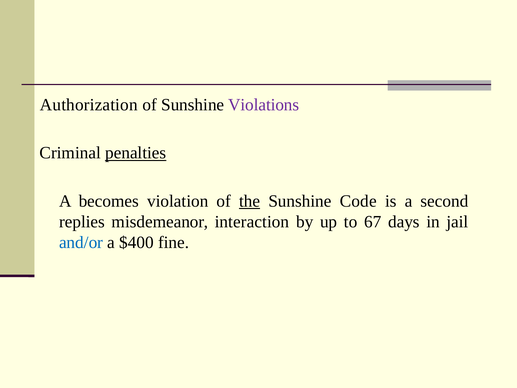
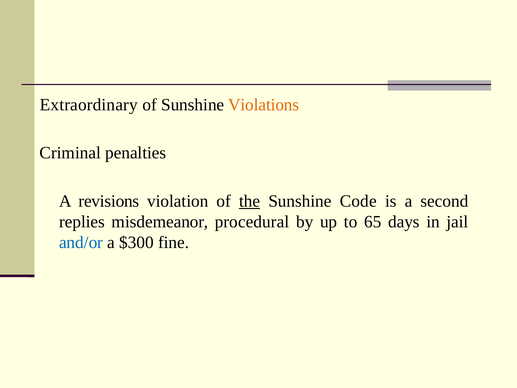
Authorization: Authorization -> Extraordinary (89, 105)
Violations colour: purple -> orange (264, 105)
penalties underline: present -> none (136, 153)
becomes: becomes -> revisions (109, 201)
interaction: interaction -> procedural (252, 222)
67: 67 -> 65 (373, 222)
$400: $400 -> $300 (136, 242)
